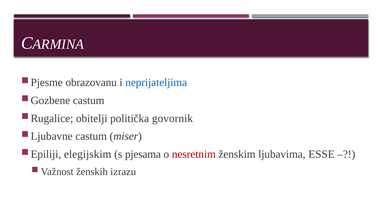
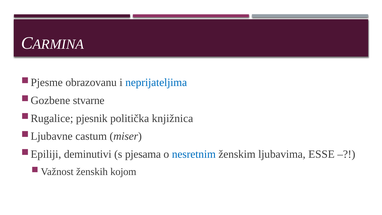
castum: castum -> stvarne (89, 100)
obitelji: obitelji -> pjesnik (92, 118)
govornik: govornik -> knjižnica (172, 118)
elegijskim: elegijskim -> deminutivi (88, 154)
nesretnim colour: red -> blue (194, 154)
izrazu: izrazu -> kojom (123, 172)
